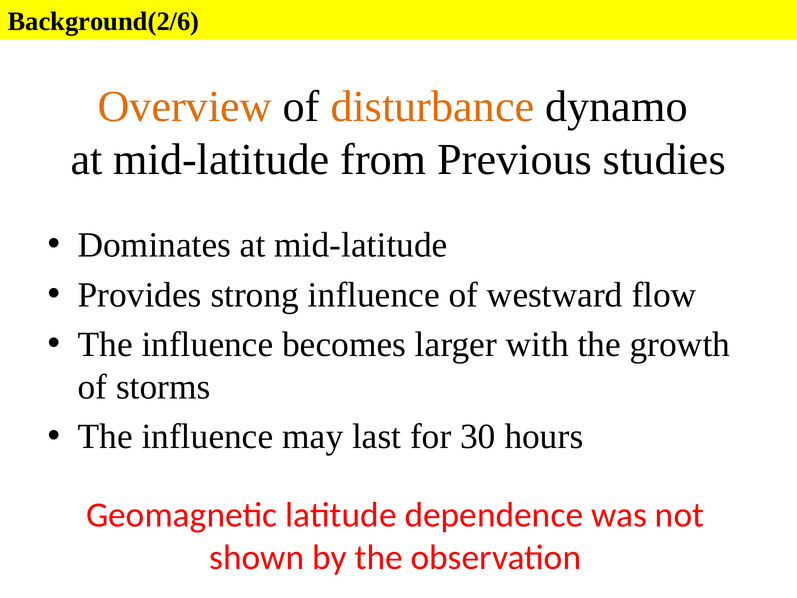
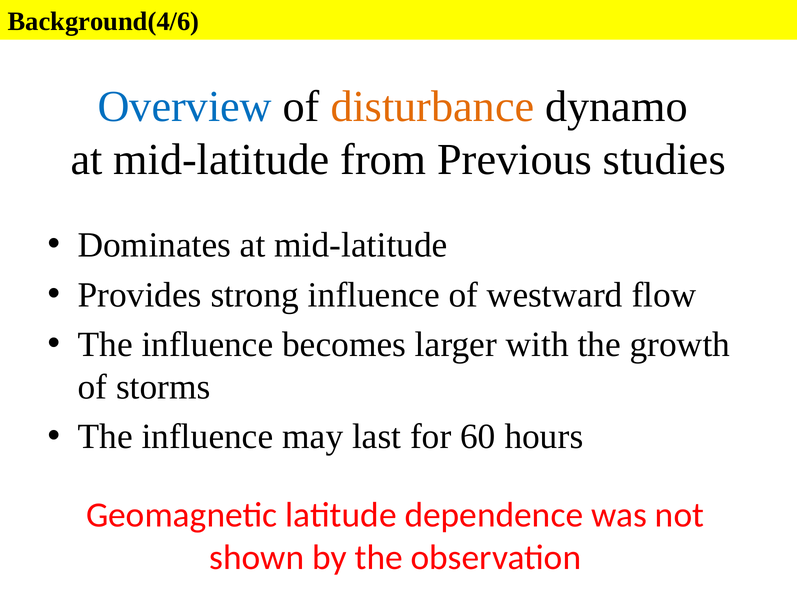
Background(2/6: Background(2/6 -> Background(4/6 (104, 22)
Overview colour: orange -> blue (185, 106)
30: 30 -> 60 (478, 437)
